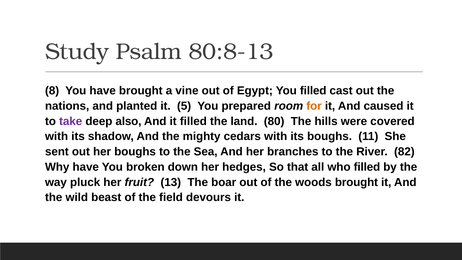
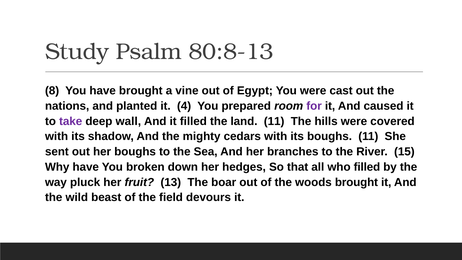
You filled: filled -> were (313, 91)
5: 5 -> 4 (184, 106)
for colour: orange -> purple (314, 106)
also: also -> wall (128, 121)
land 80: 80 -> 11 (274, 121)
82: 82 -> 15 (404, 152)
